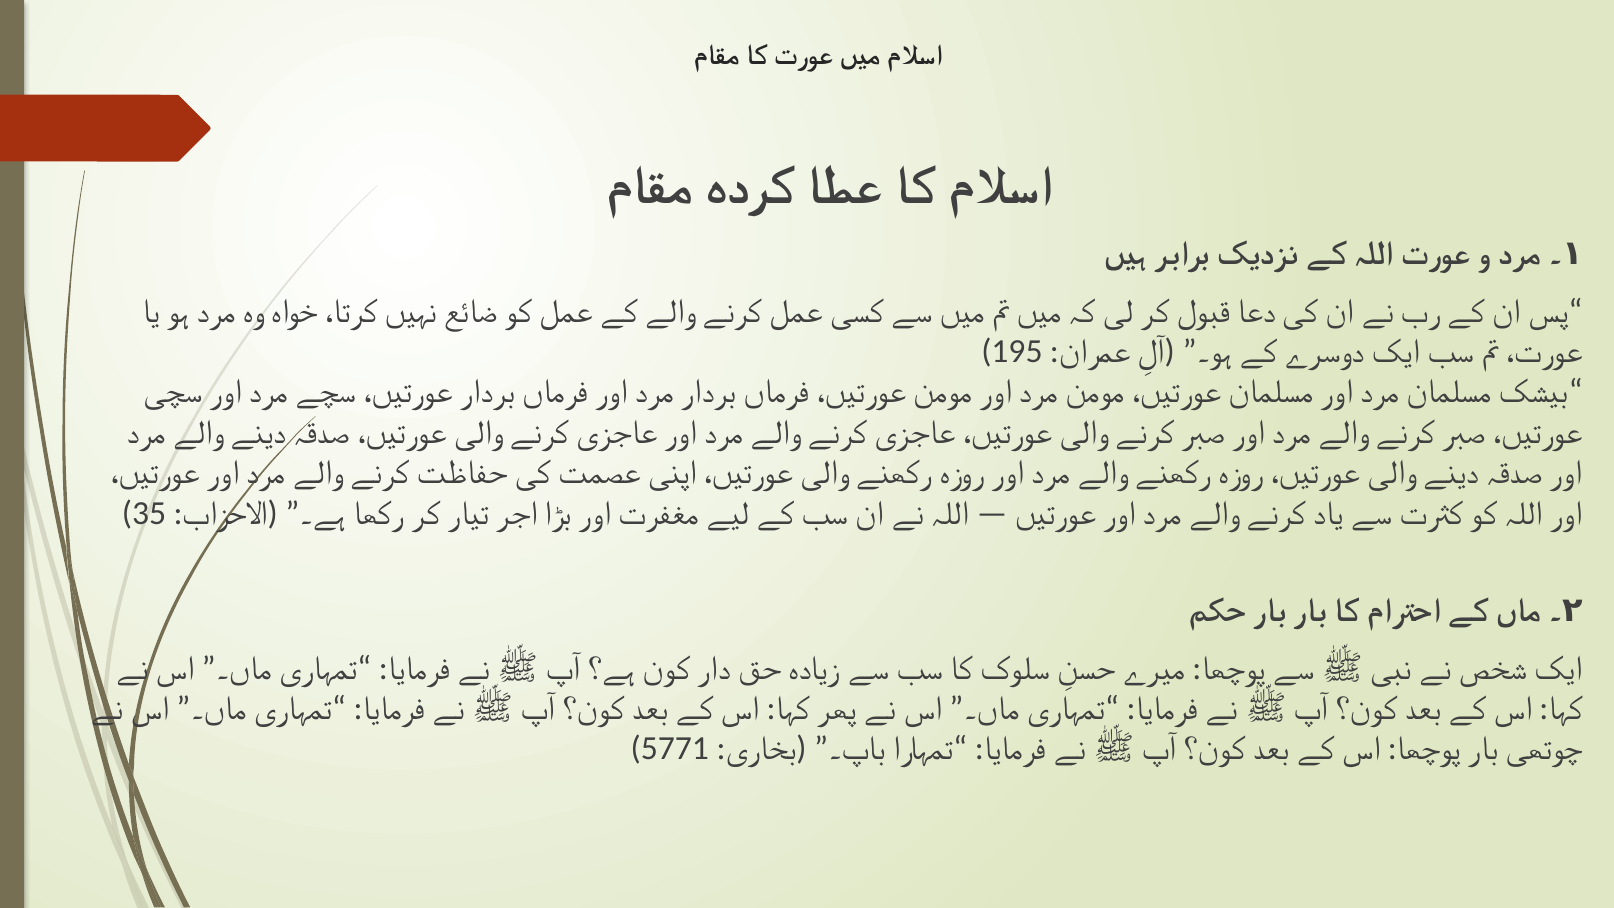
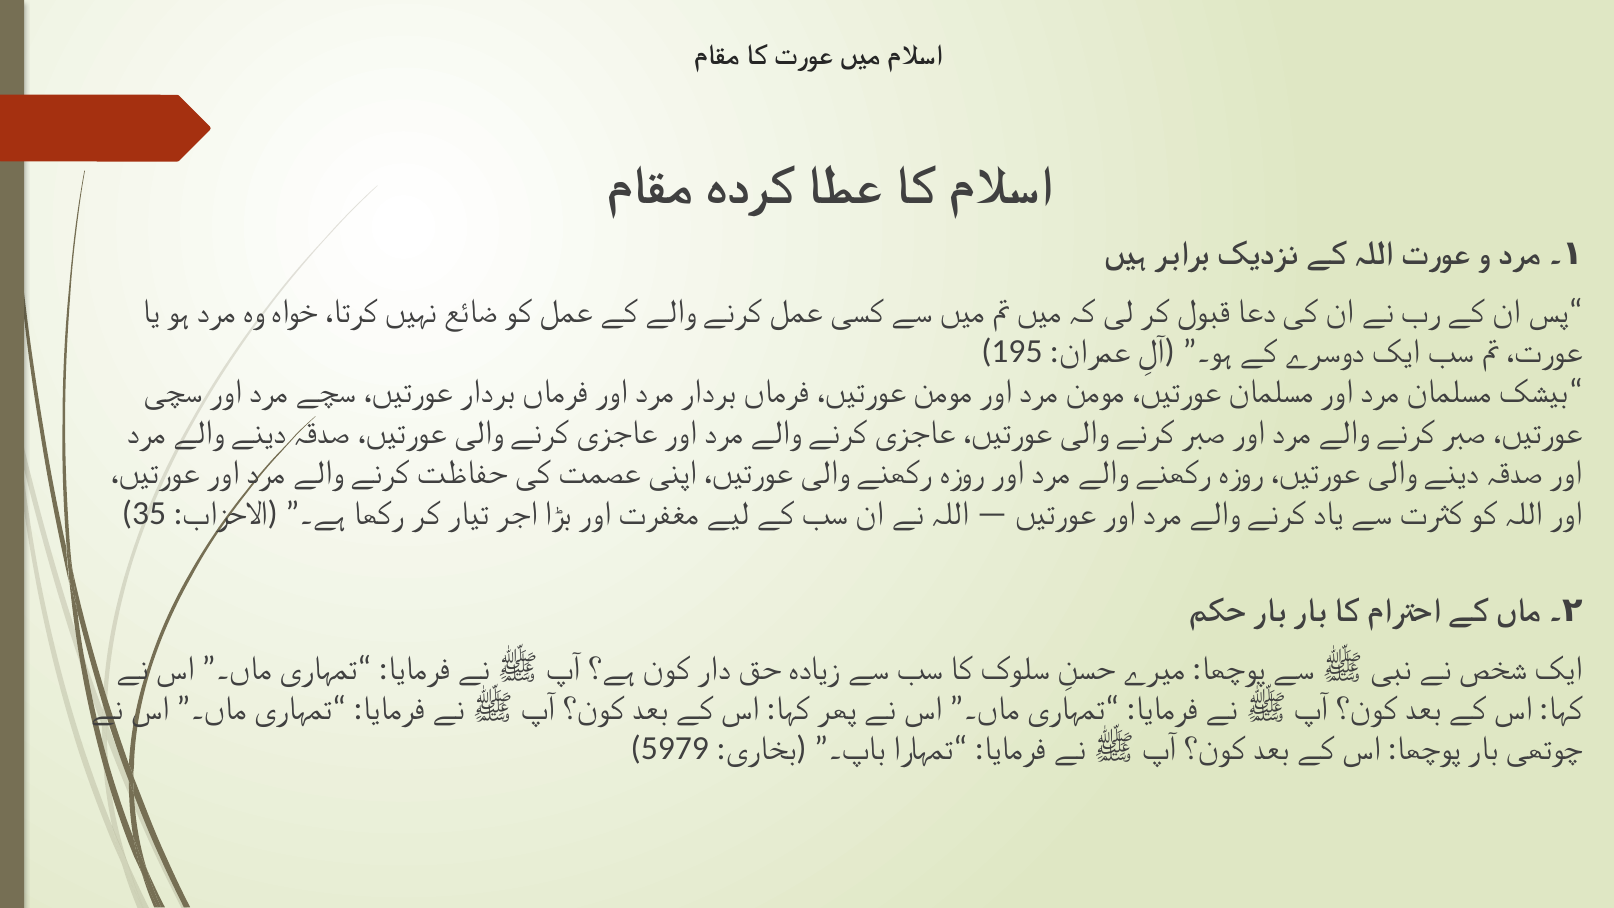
5771: 5771 -> 5979 (675, 749)
